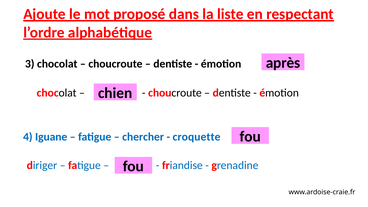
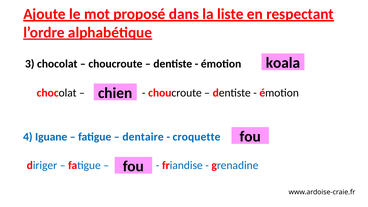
après: après -> koala (283, 63)
chercher: chercher -> dentaire (143, 137)
